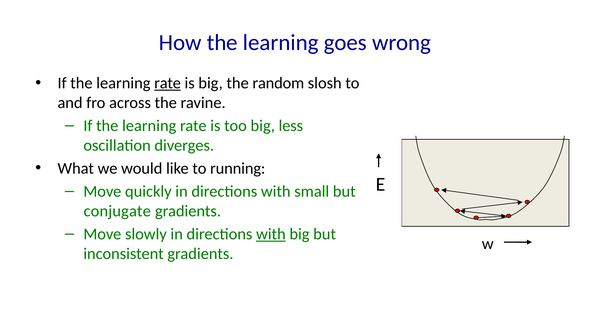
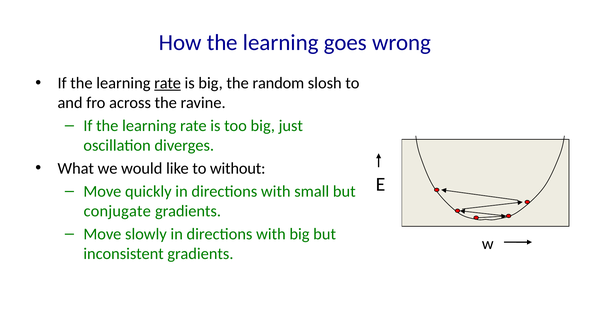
less: less -> just (291, 126)
running: running -> without (238, 168)
with underline: present -> none (271, 234)
